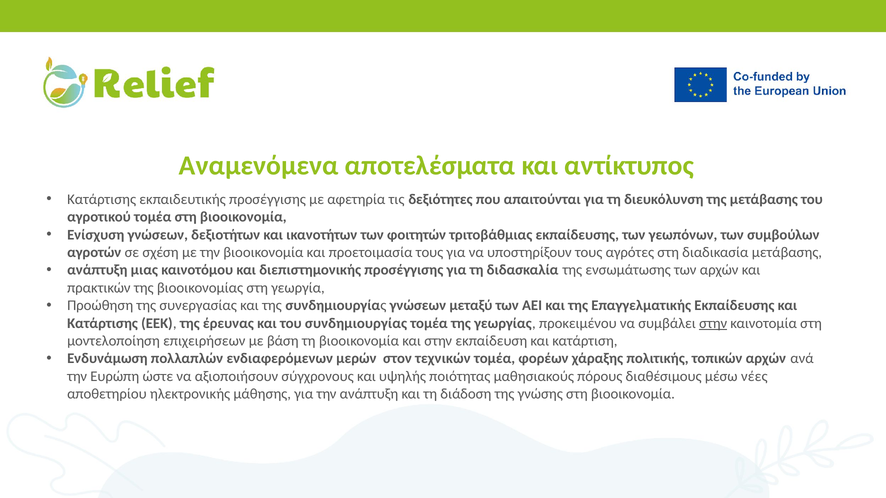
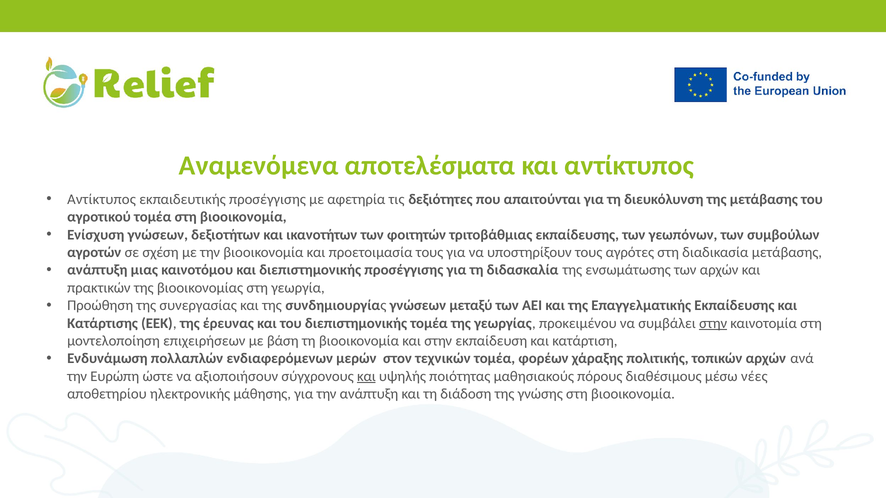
Κατάρτισης: Κατάρτισης -> Αντίκτυπος (102, 199)
του συνδημιουργίας: συνδημιουργίας -> διεπιστημονικής (356, 323)
και underline: none -> present (366, 377)
